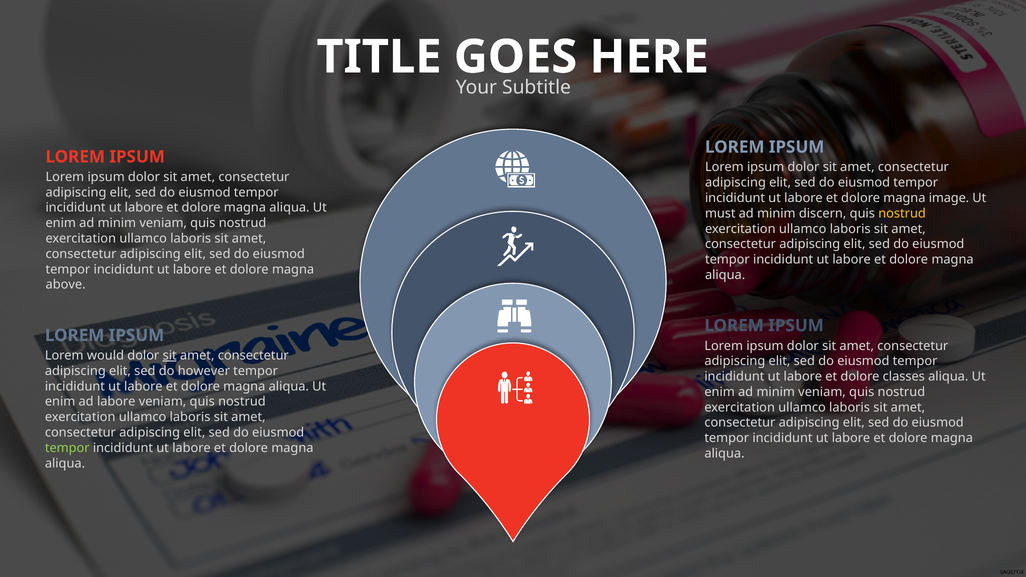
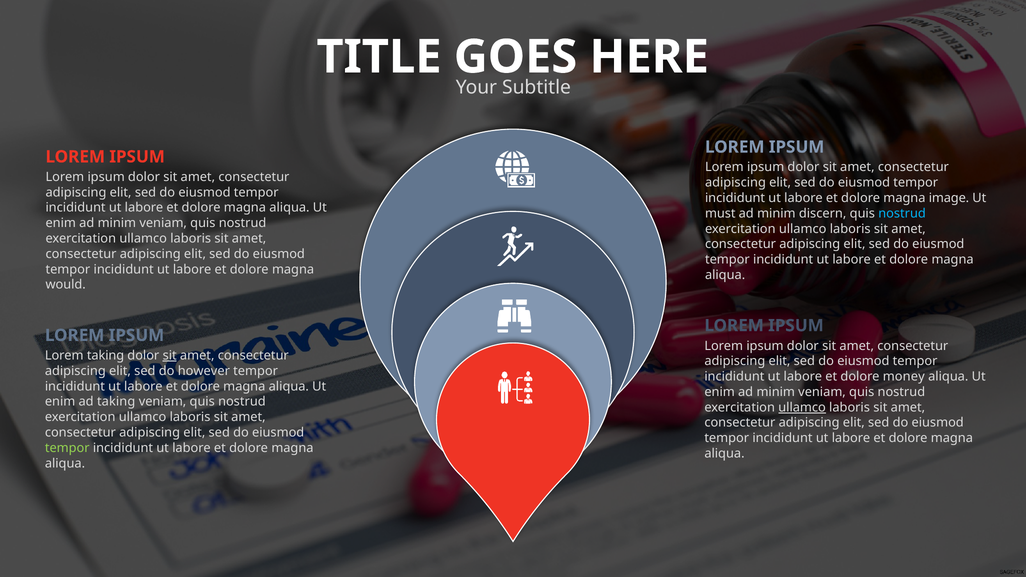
nostrud colour: yellow -> light blue (902, 213)
above: above -> would (66, 285)
Lorem would: would -> taking (106, 356)
classes: classes -> money (904, 377)
ad labore: labore -> taking (116, 402)
ullamco underline: none -> present (802, 407)
